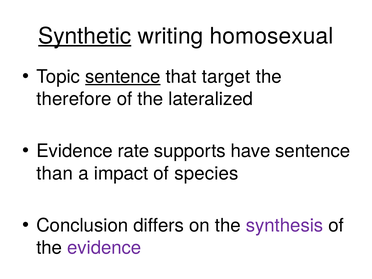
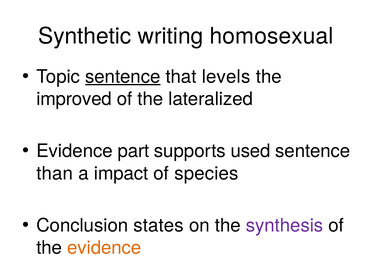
Synthetic underline: present -> none (85, 36)
target: target -> levels (226, 77)
therefore: therefore -> improved (74, 99)
rate: rate -> part (133, 151)
have: have -> used (251, 151)
differs: differs -> states (159, 225)
evidence colour: purple -> orange (104, 248)
